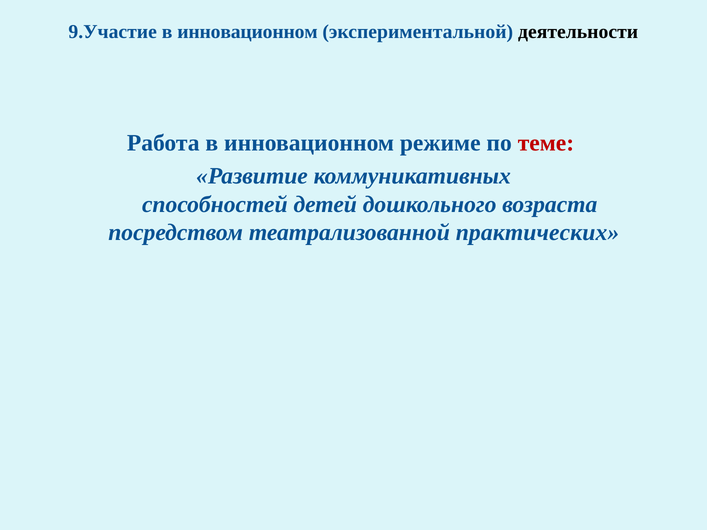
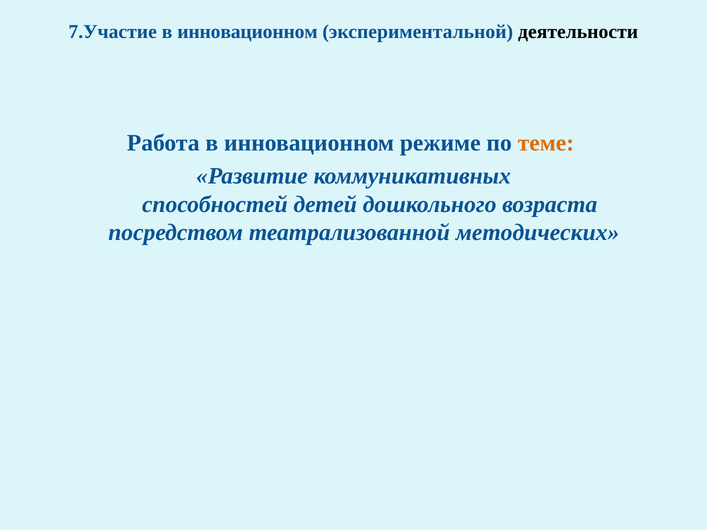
9.Участие: 9.Участие -> 7.Участие (113, 32)
теме colour: red -> orange (546, 143)
практических: практических -> методических (538, 233)
